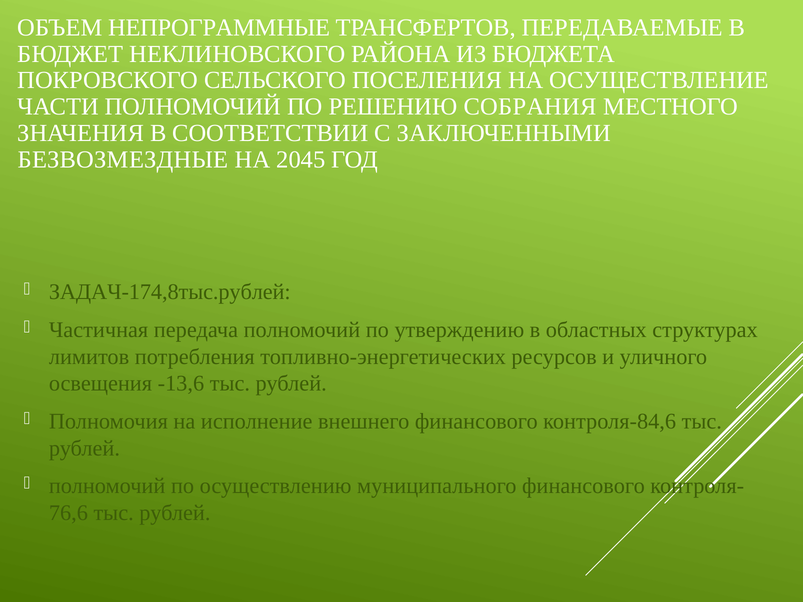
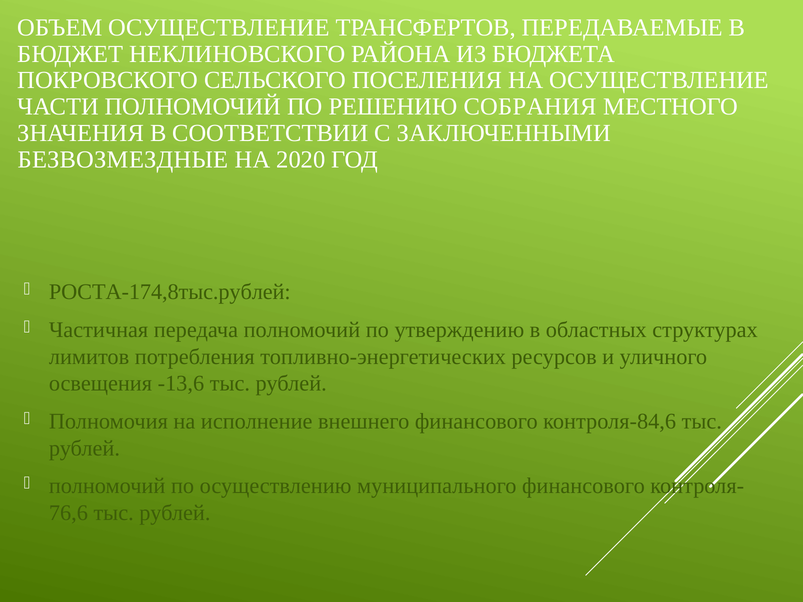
ОБЪЕМ НЕПРОГРАММНЫЕ: НЕПРОГРАММНЫЕ -> ОСУЩЕСТВЛЕНИЕ (219, 27)
2045: 2045 -> 2020 (301, 160)
ЗАДАЧ-174,8тыс.рублей: ЗАДАЧ-174,8тыс.рублей -> РОСТА-174,8тыс.рублей (170, 292)
